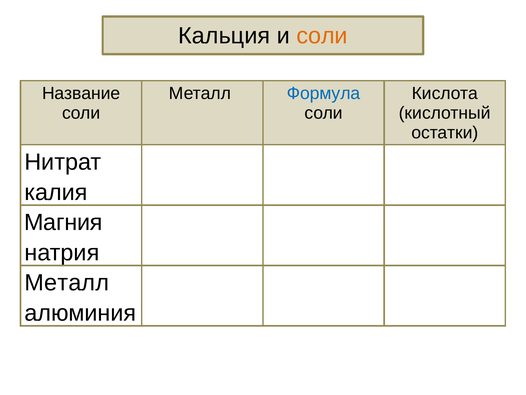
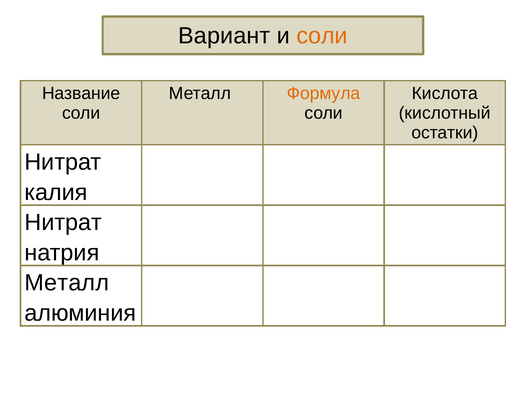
Кальция: Кальция -> Вариант (224, 36)
Формула colour: blue -> orange (324, 93)
Магния: Магния -> Нитрат (63, 222)
